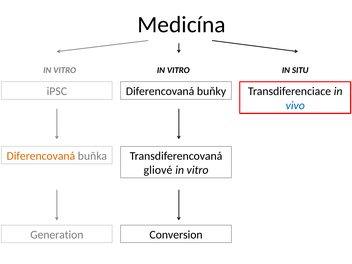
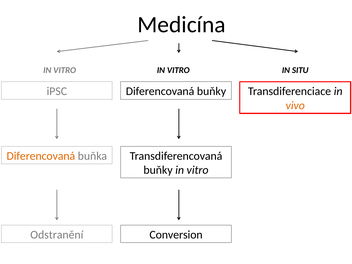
vivo colour: blue -> orange (295, 105)
gliové: gliové -> buňky (158, 170)
Generation: Generation -> Odstranění (57, 235)
